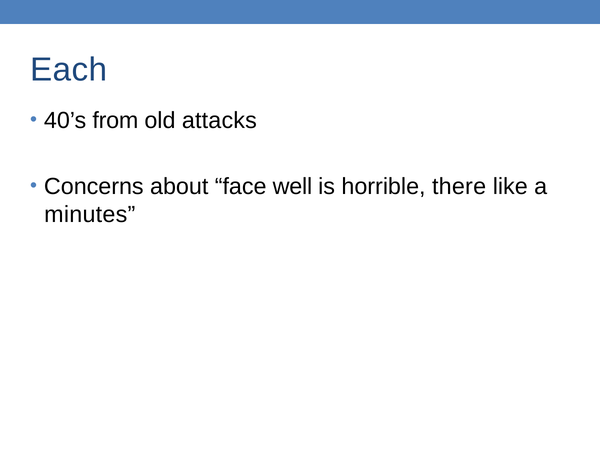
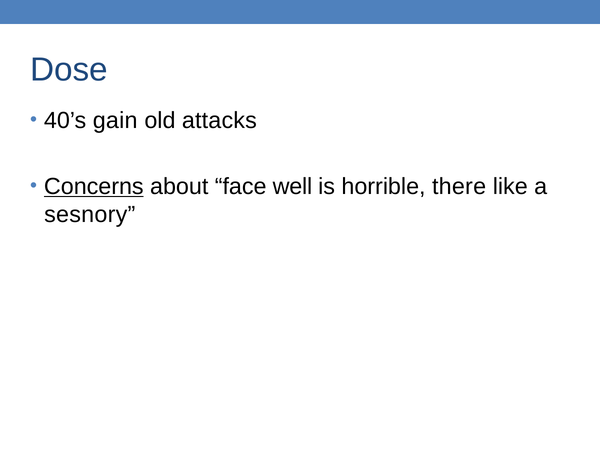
Each: Each -> Dose (69, 70)
from: from -> gain (115, 121)
Concerns underline: none -> present (94, 186)
minutes: minutes -> sesnory (90, 214)
